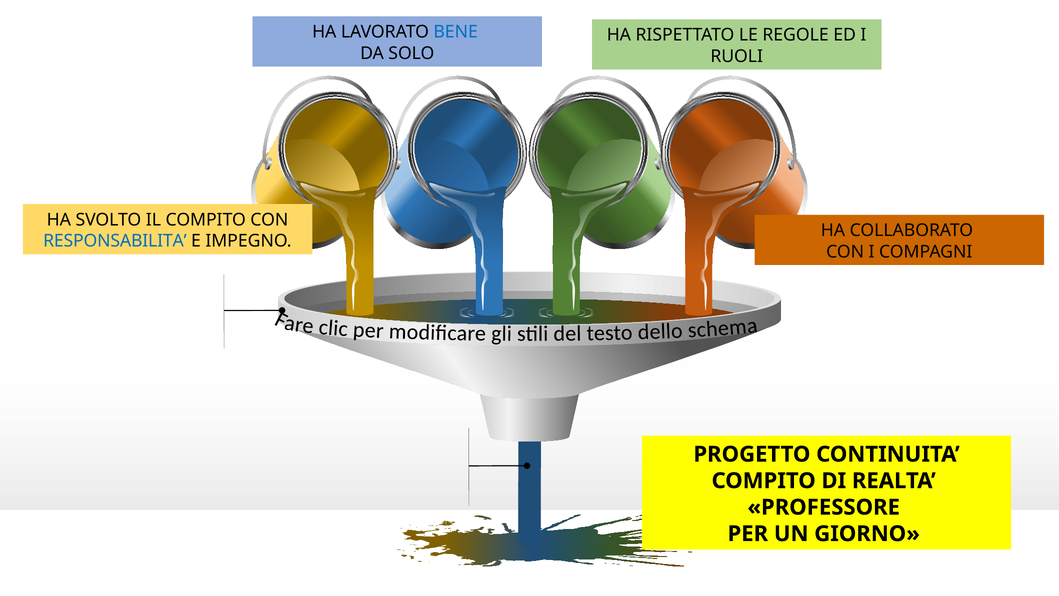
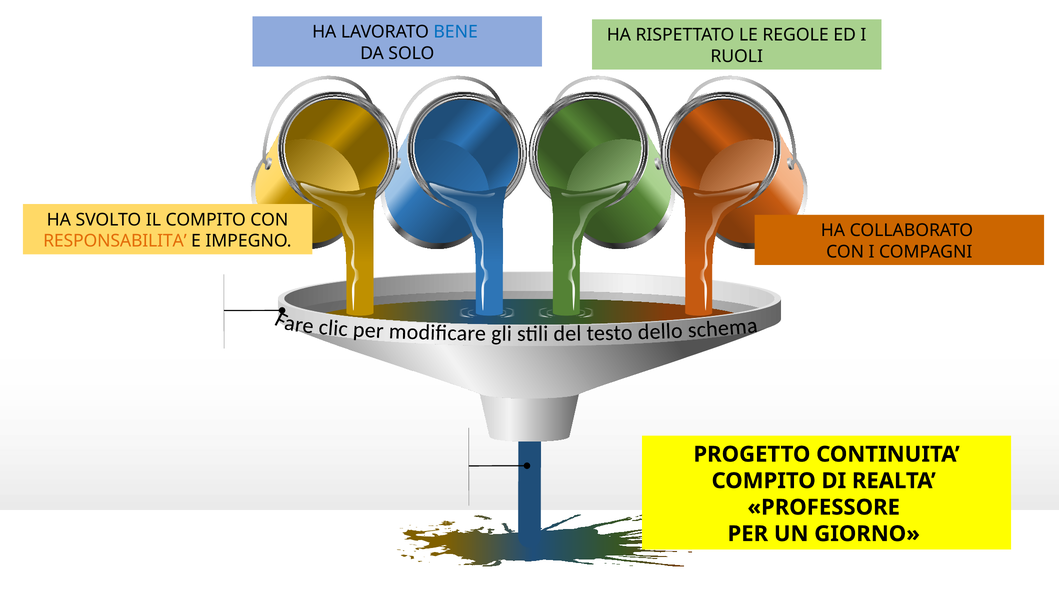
RESPONSABILITA colour: blue -> orange (115, 241)
